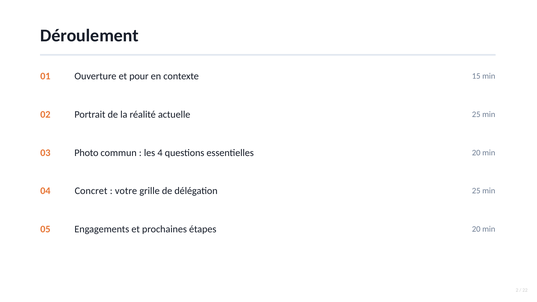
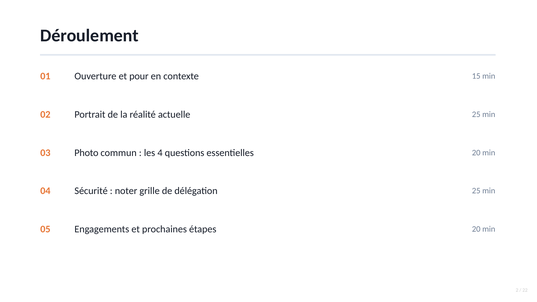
Concret: Concret -> Sécurité (91, 191)
votre: votre -> noter (126, 191)
